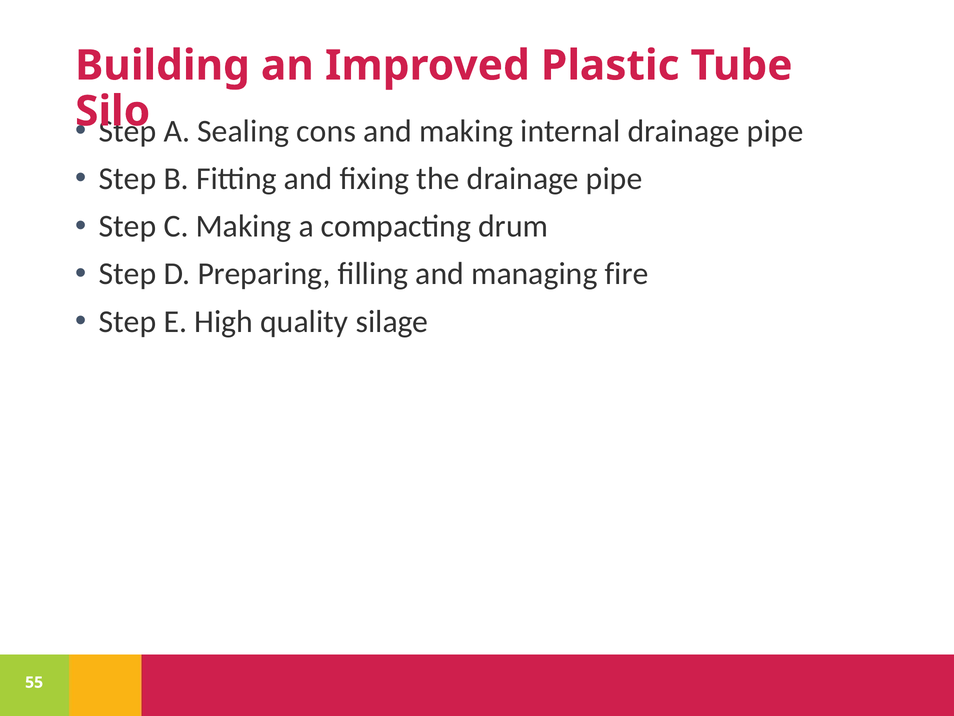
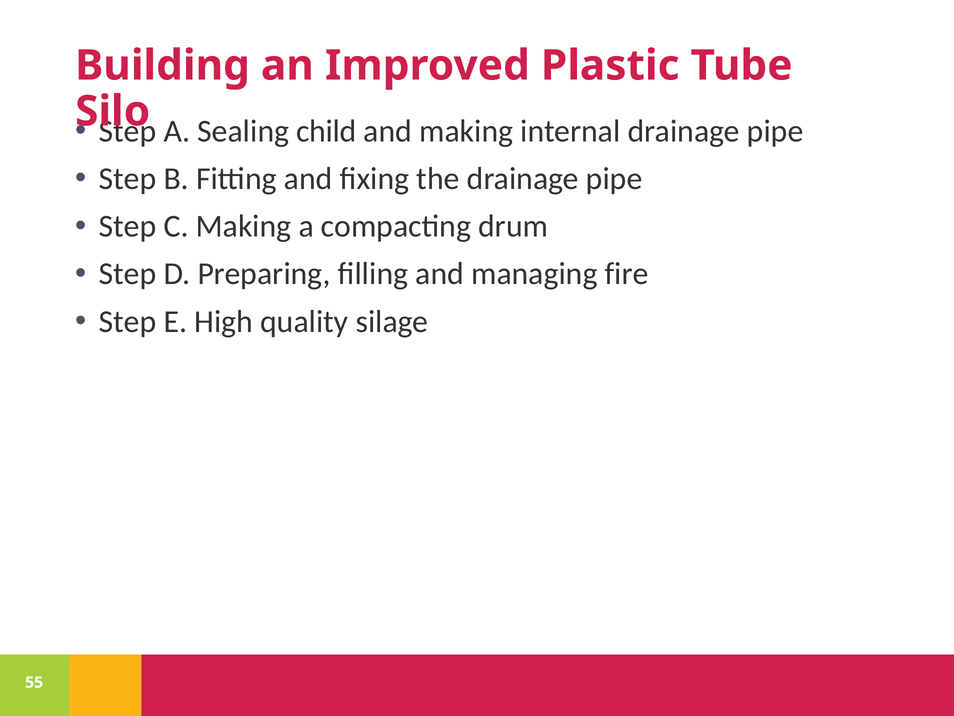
cons: cons -> child (326, 131)
